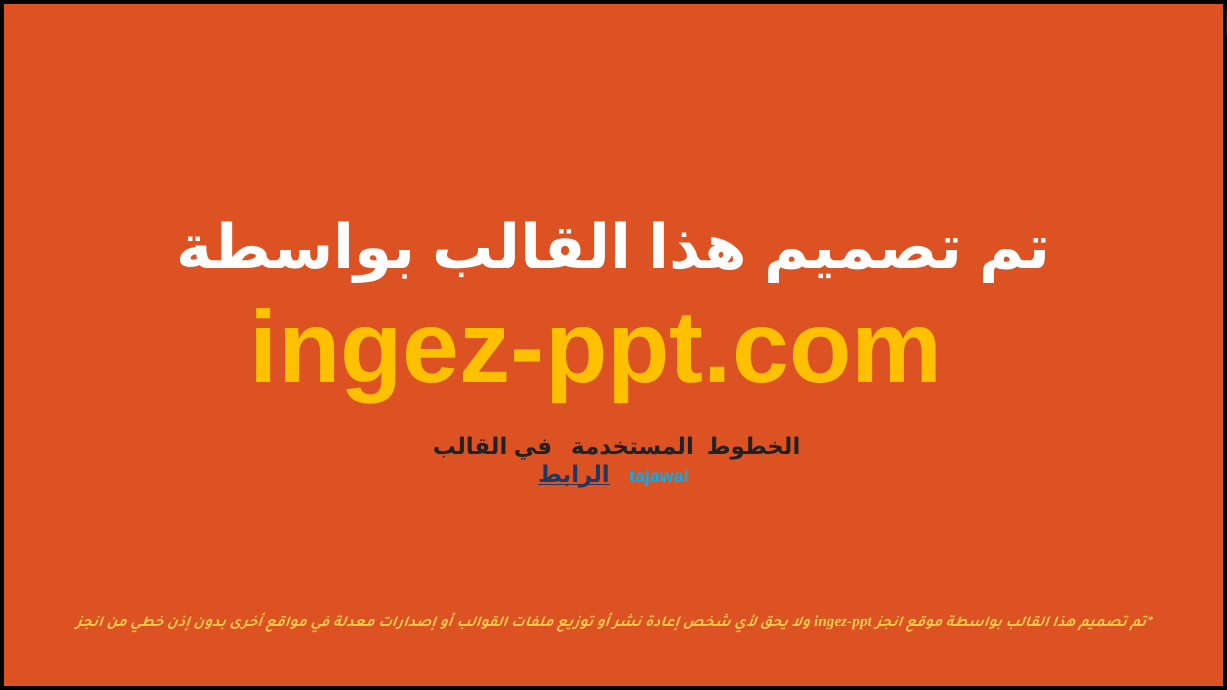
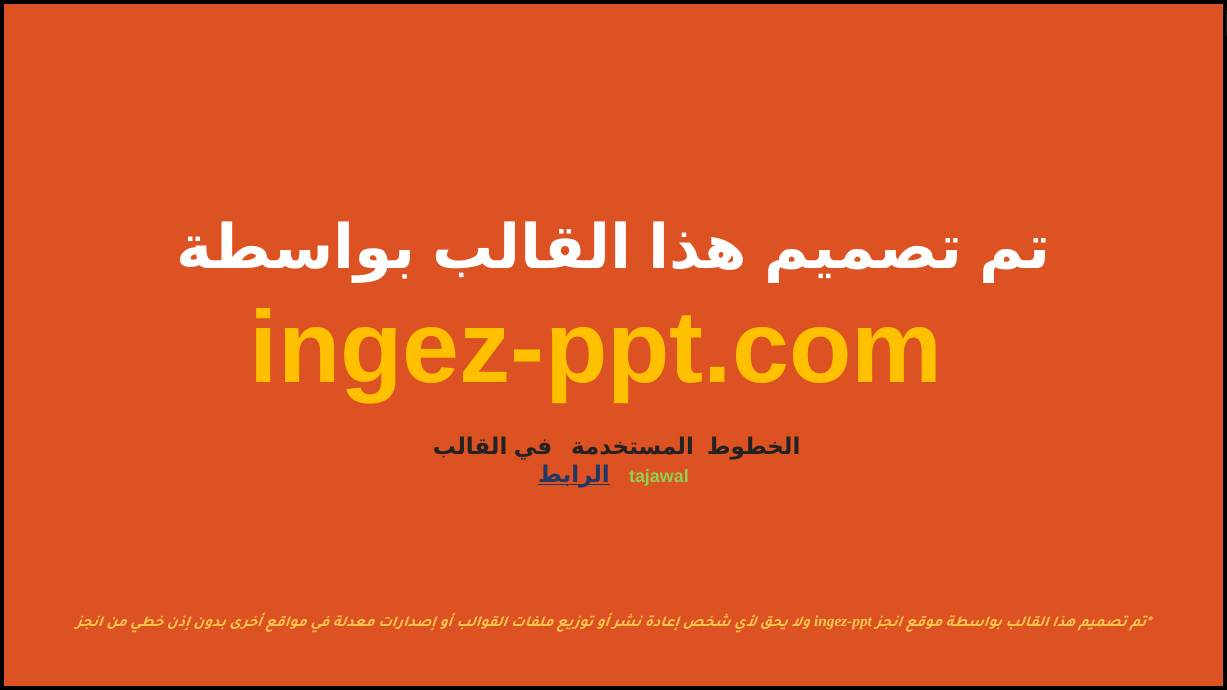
tajawal colour: light blue -> light green (659, 476)
